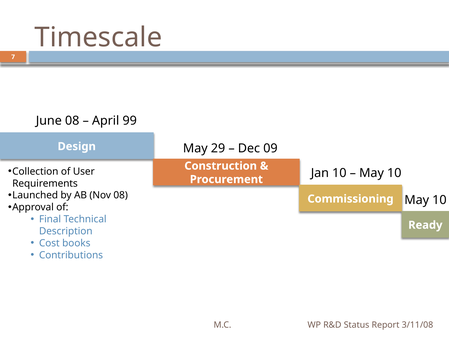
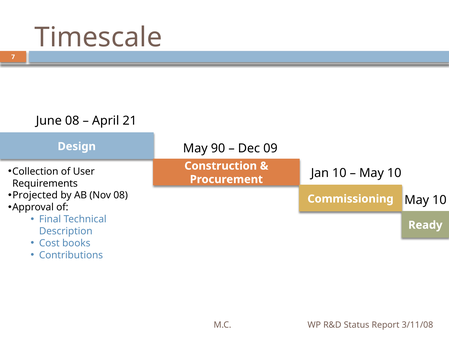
99: 99 -> 21 (130, 121)
29: 29 -> 90 (218, 148)
Launched: Launched -> Projected (35, 195)
